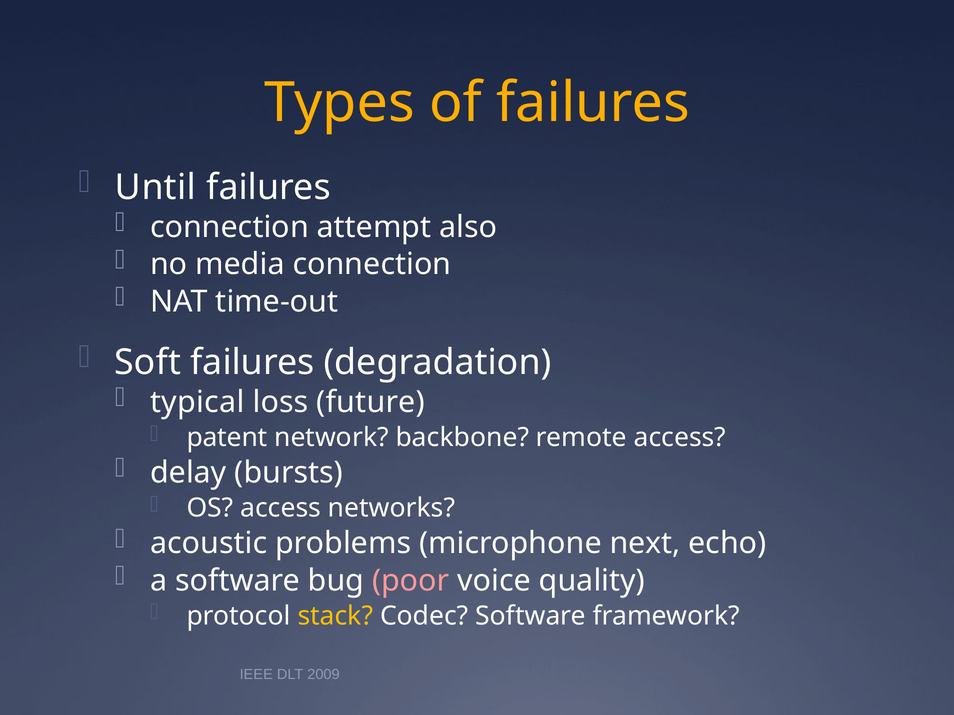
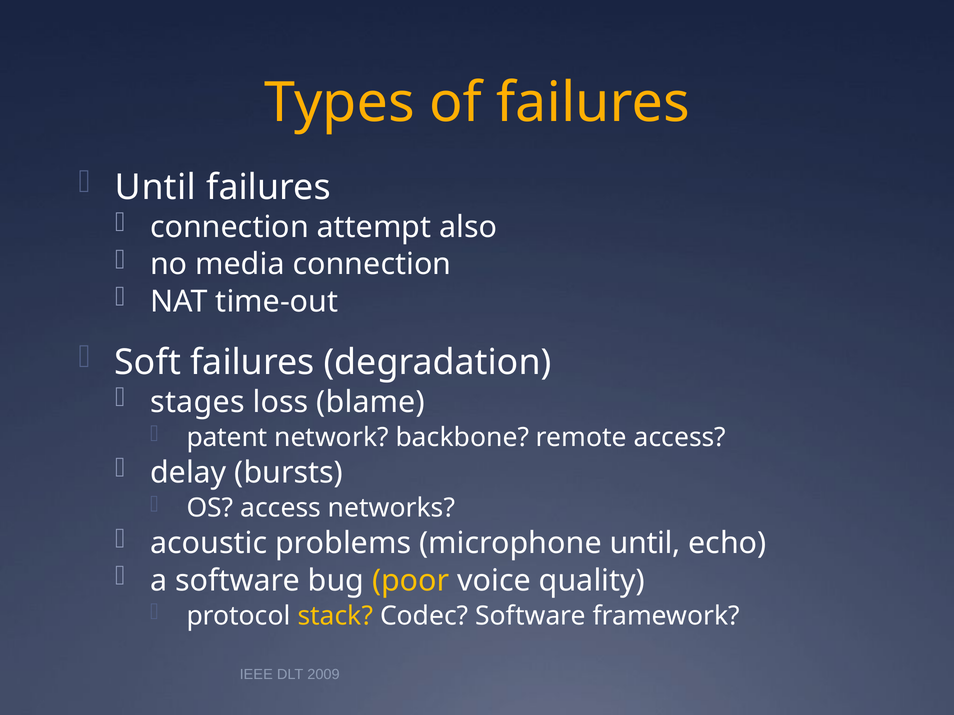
typical: typical -> stages (197, 402)
future: future -> blame (371, 402)
microphone next: next -> until (645, 544)
poor colour: pink -> yellow (411, 581)
